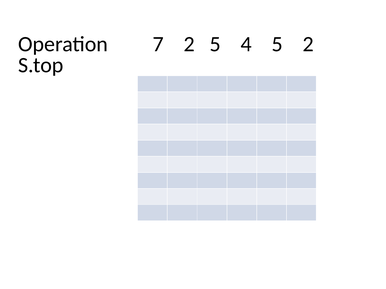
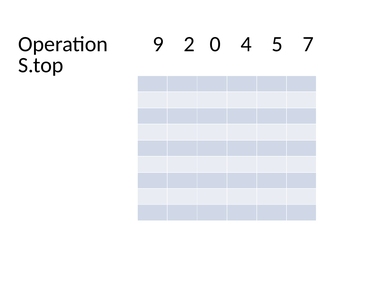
7: 7 -> 9 (158, 44)
2 5: 5 -> 0 (215, 44)
5 2: 2 -> 7 (308, 44)
